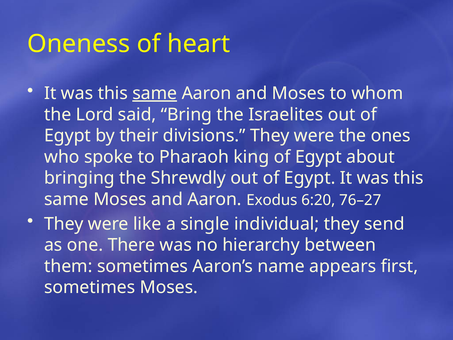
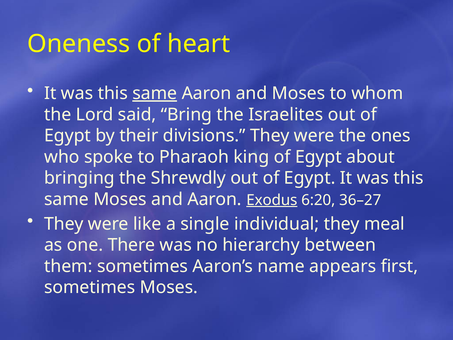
Exodus underline: none -> present (272, 200)
76–27: 76–27 -> 36–27 (360, 200)
send: send -> meal (384, 224)
